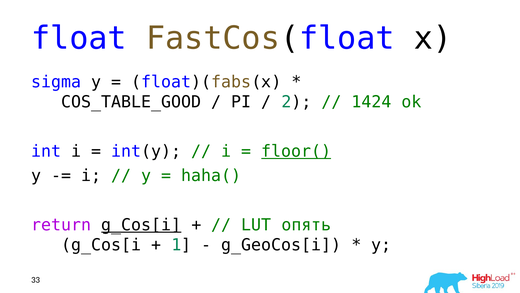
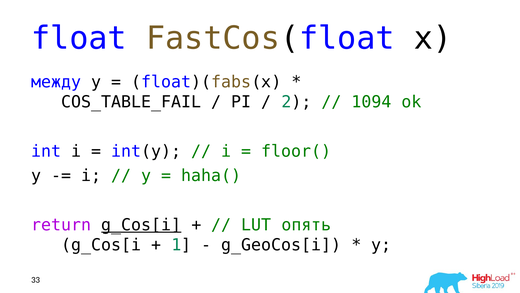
sigma: sigma -> между (56, 82)
COS_TABLE_GOOD: COS_TABLE_GOOD -> COS_TABLE_FAIL (131, 102)
1424: 1424 -> 1094 (371, 102)
floor( underline: present -> none (296, 151)
